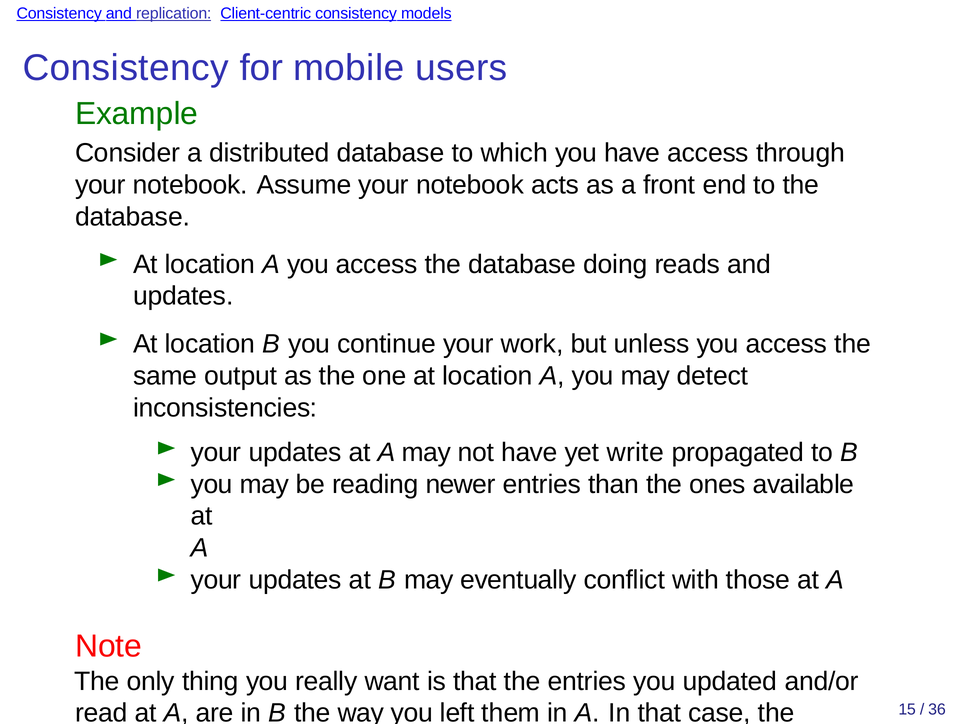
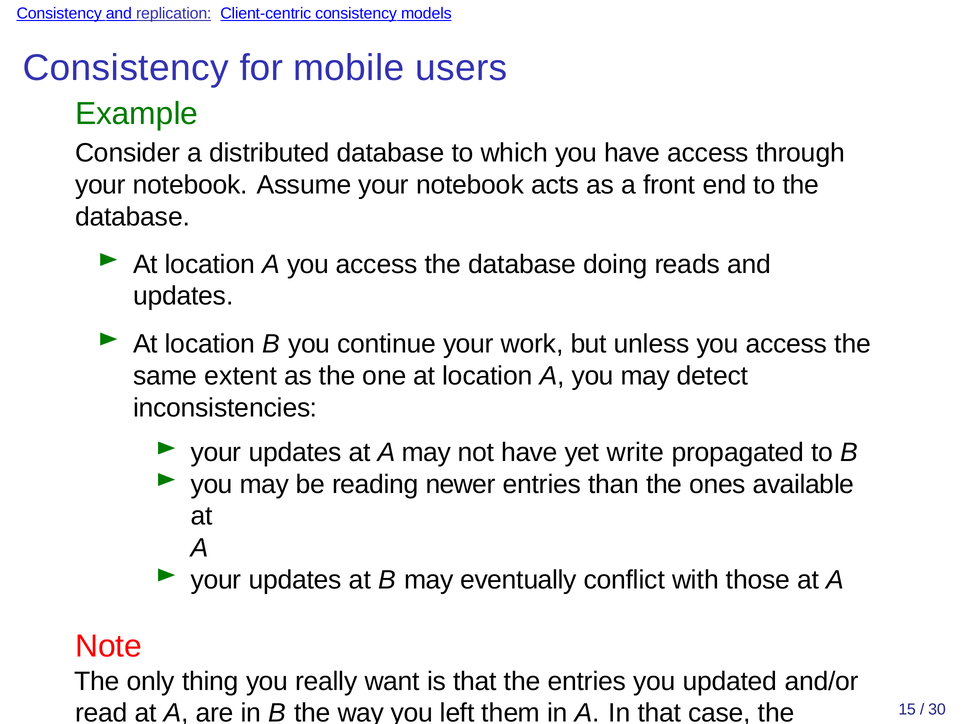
output: output -> extent (241, 376)
36: 36 -> 30 (937, 709)
